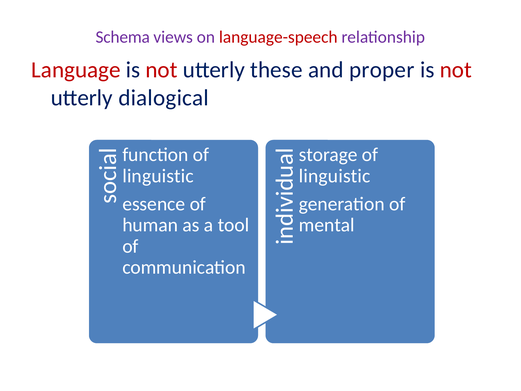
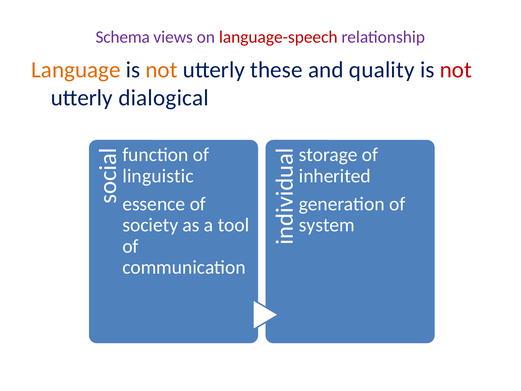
Language colour: red -> orange (76, 70)
not colour: red -> orange (162, 70)
proper: proper -> quality (382, 70)
linguistic: linguistic -> inherited (335, 176)
human: human -> society (150, 225)
mental: mental -> system (327, 225)
